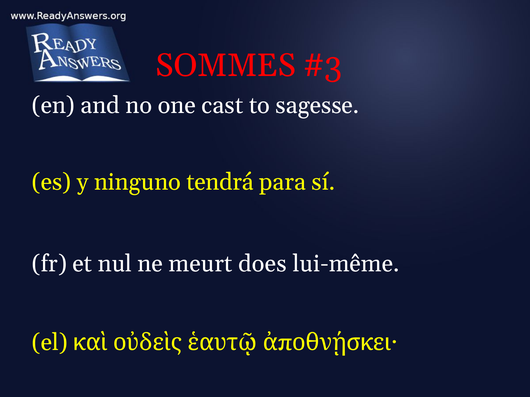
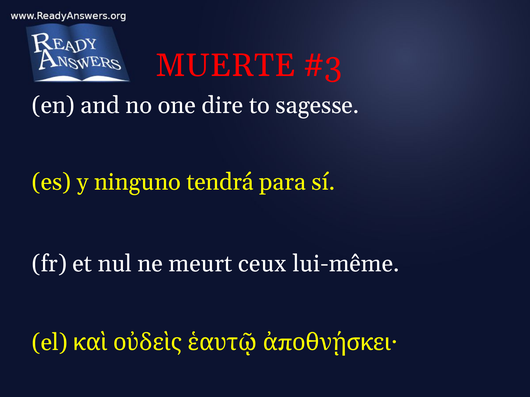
SOMMES: SOMMES -> MUERTE (226, 65)
cast: cast -> dire (222, 106)
does: does -> ceux (262, 264)
